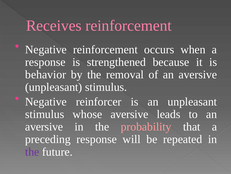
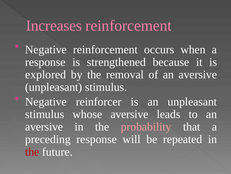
Receives: Receives -> Increases (54, 25)
behavior: behavior -> explored (46, 74)
the colour: purple -> red (32, 151)
